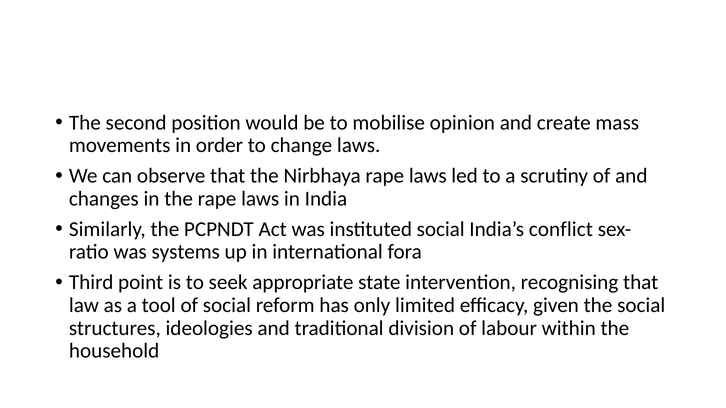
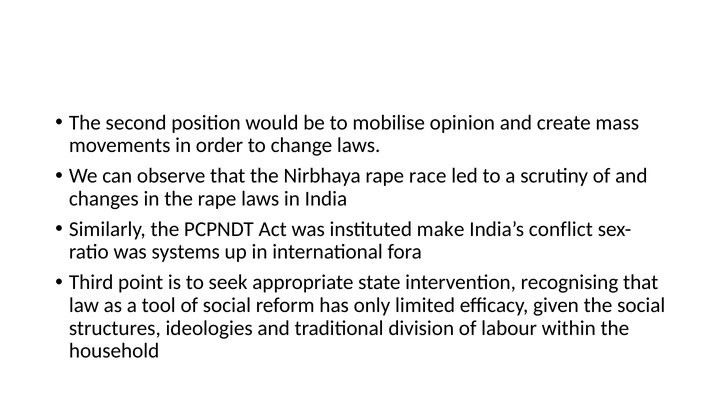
Nirbhaya rape laws: laws -> race (428, 176)
instituted social: social -> make (441, 229)
